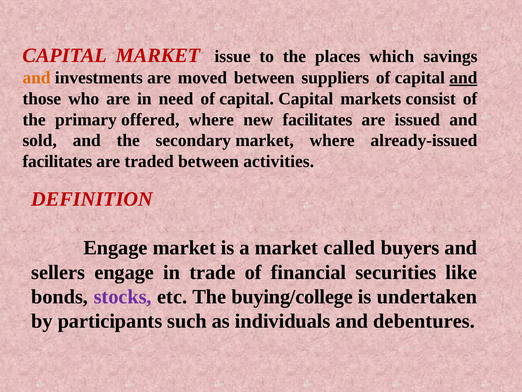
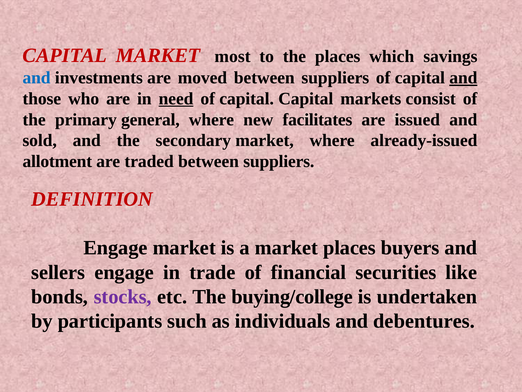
issue: issue -> most (233, 56)
and colour: orange -> blue (37, 78)
need underline: none -> present (176, 99)
offered: offered -> general (150, 119)
facilitates: facilitates -> allotment (57, 161)
traded between activities: activities -> suppliers (279, 161)
market called: called -> places (349, 248)
